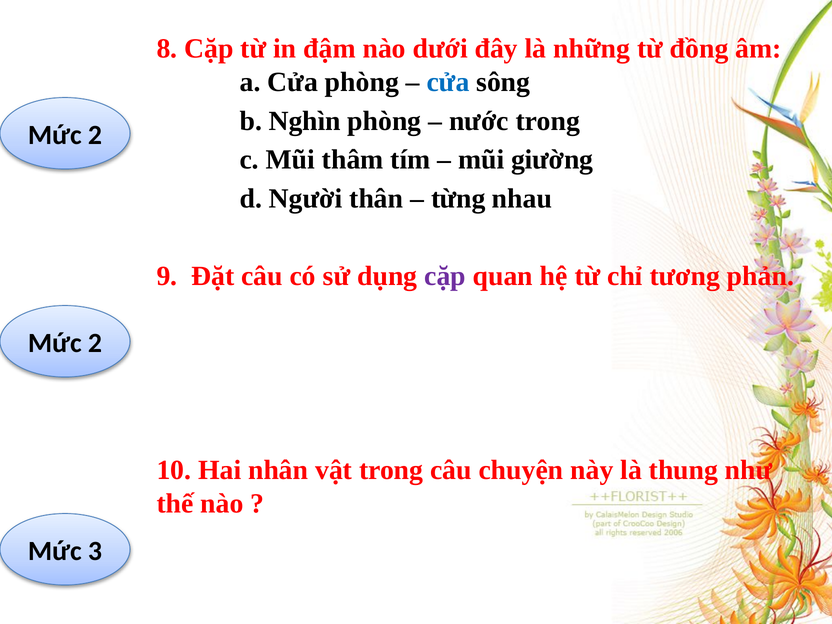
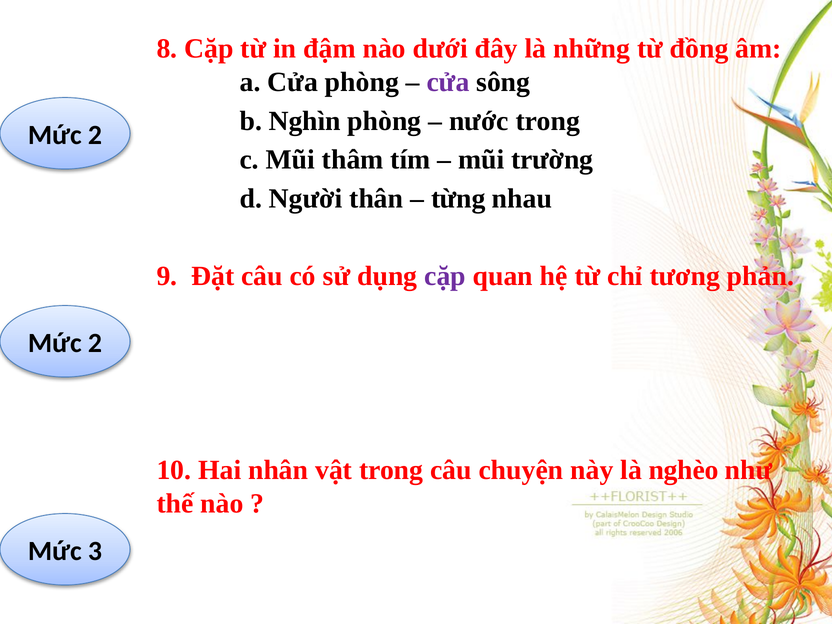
cửa colour: blue -> purple (448, 82)
giường: giường -> trường (552, 160)
thung: thung -> nghèo (684, 470)
